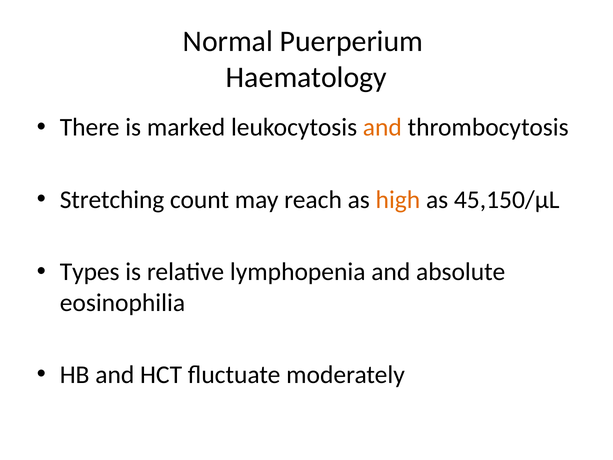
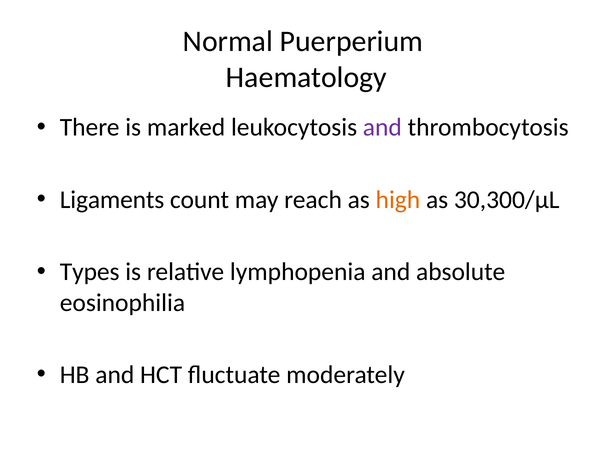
and colour: orange -> purple (382, 127)
Stretching: Stretching -> Ligaments (112, 200)
45,150/µL: 45,150/µL -> 30,300/µL (507, 200)
